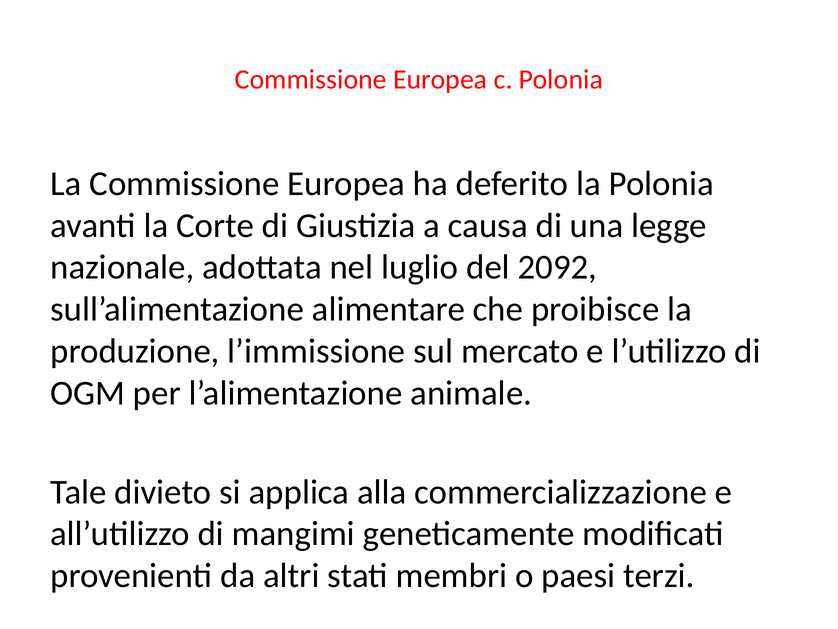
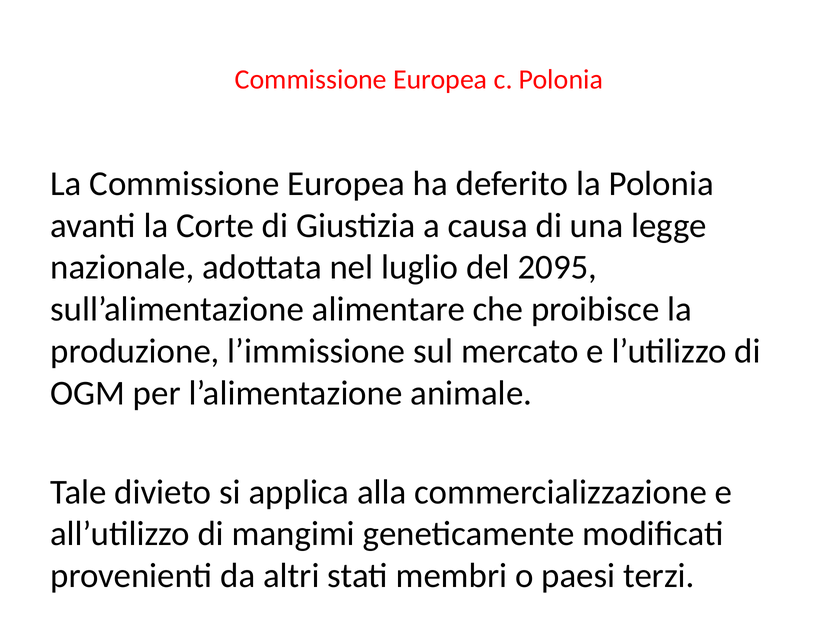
2092: 2092 -> 2095 (557, 267)
